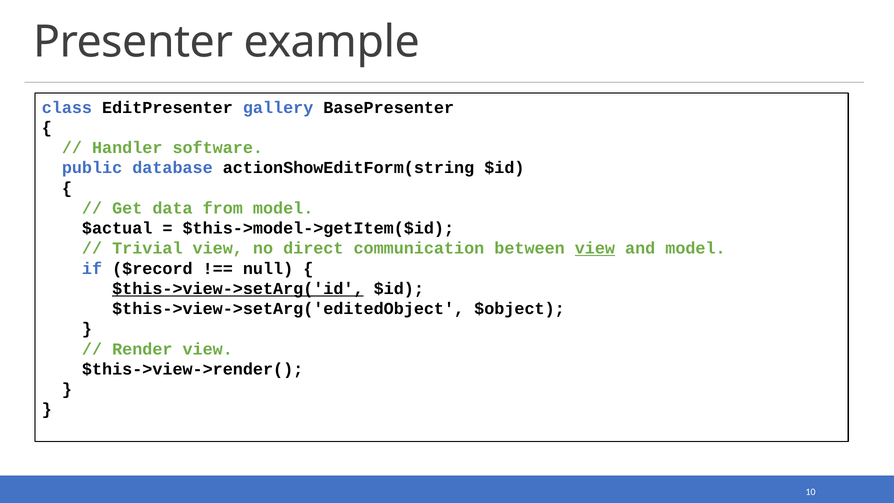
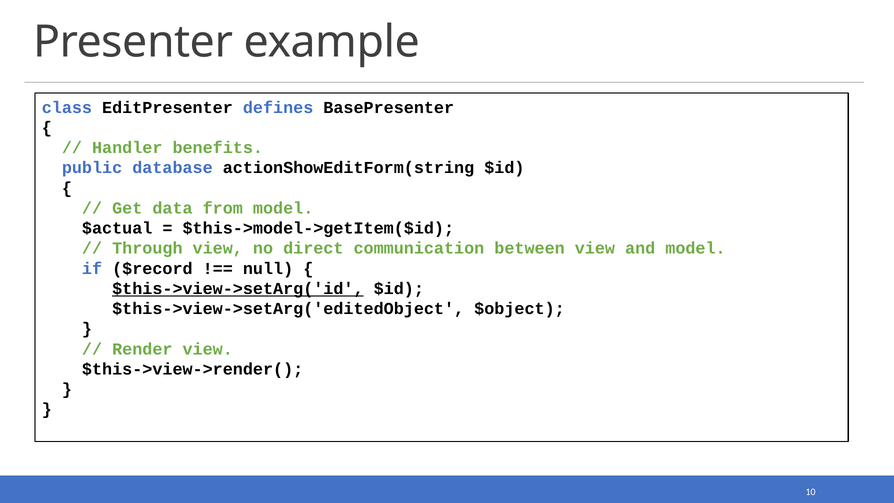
gallery: gallery -> defines (278, 108)
software: software -> benefits (218, 148)
Trivial: Trivial -> Through (147, 248)
view underline: present -> none (595, 248)
